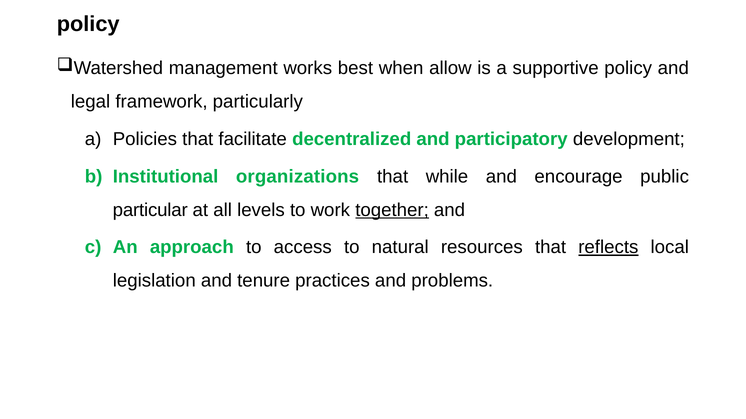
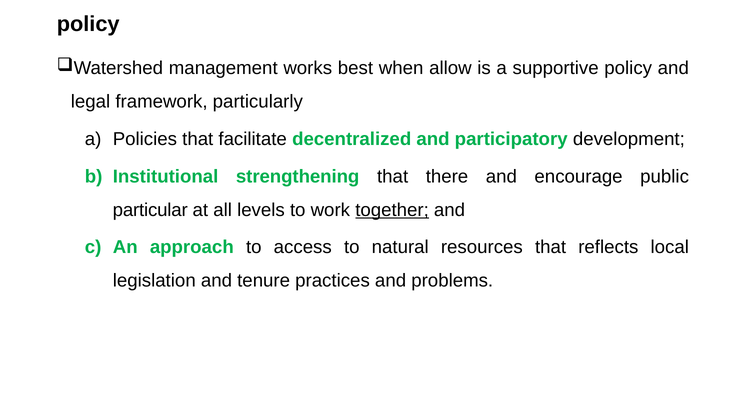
organizations: organizations -> strengthening (298, 177)
while: while -> there (447, 177)
reflects underline: present -> none (608, 248)
